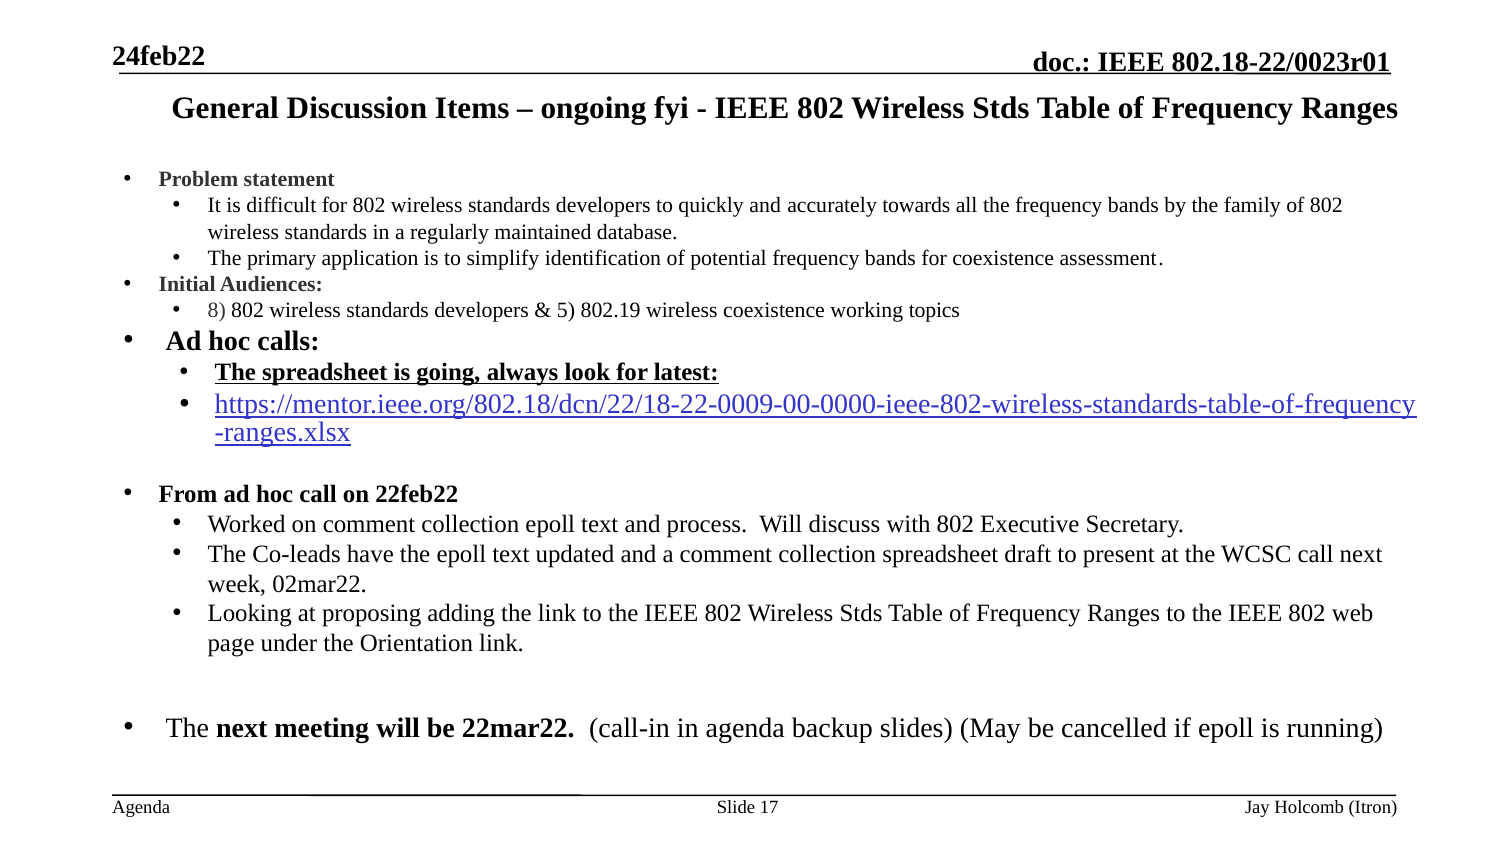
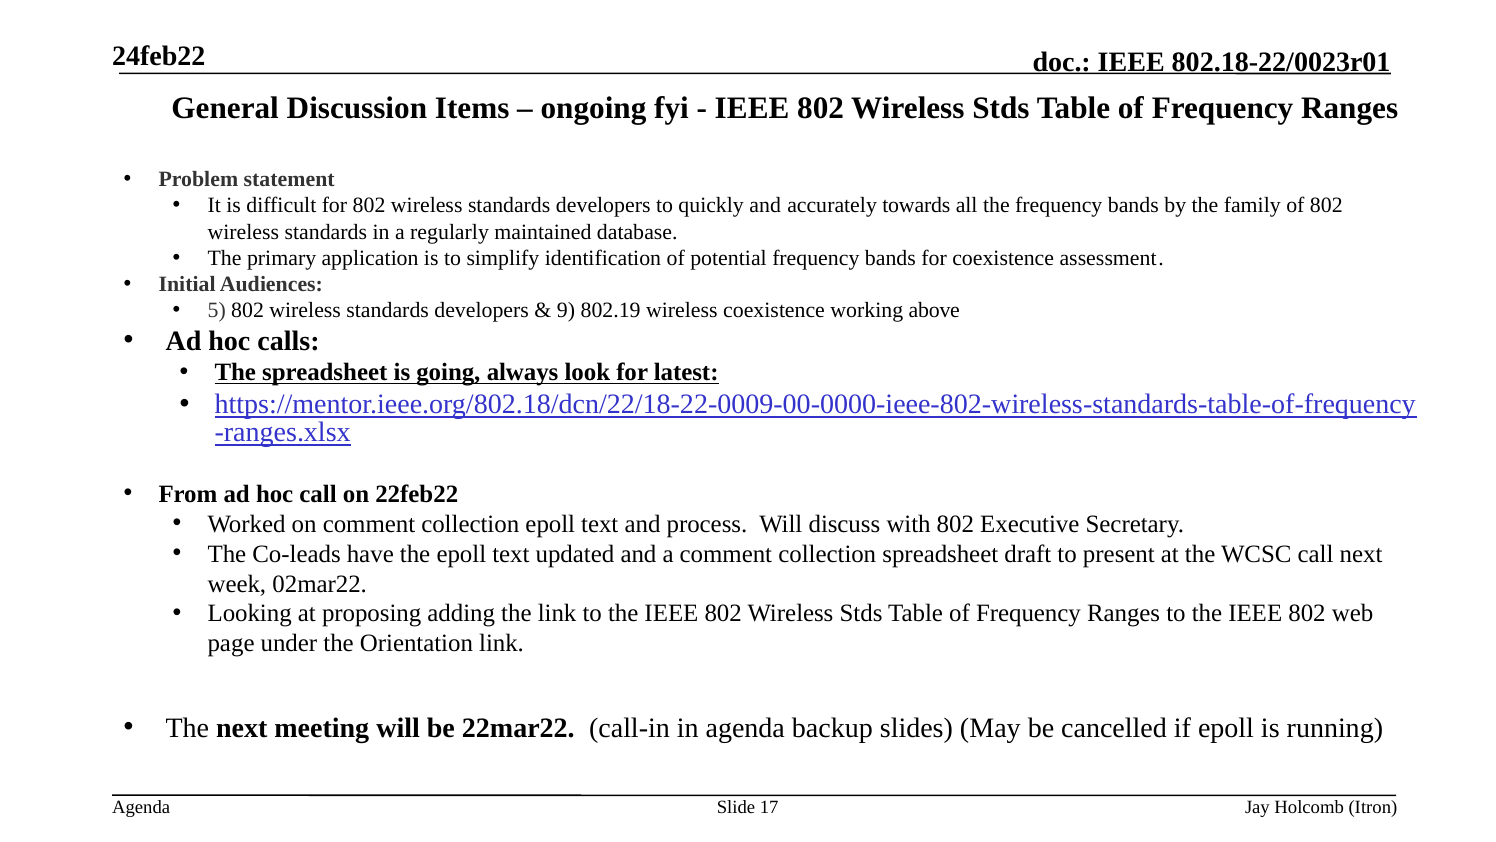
8: 8 -> 5 (217, 310)
5: 5 -> 9 (566, 310)
topics: topics -> above (934, 310)
